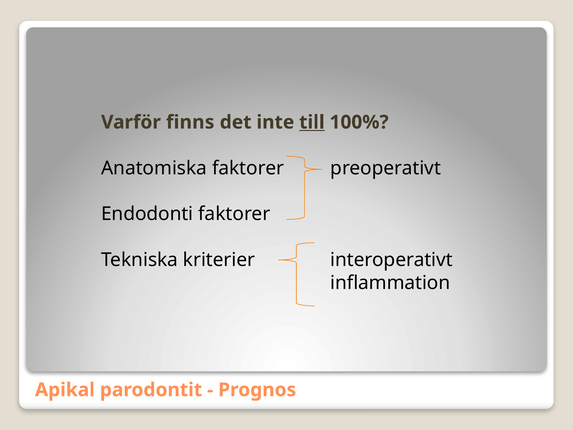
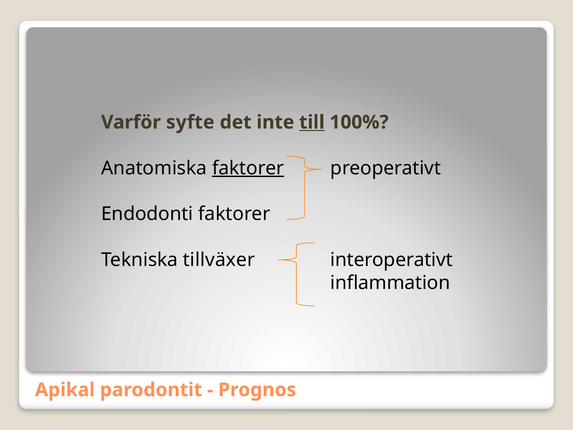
finns: finns -> syfte (190, 122)
faktorer underline: none -> present (248, 168)
kriterier: kriterier -> tillväxer (219, 260)
